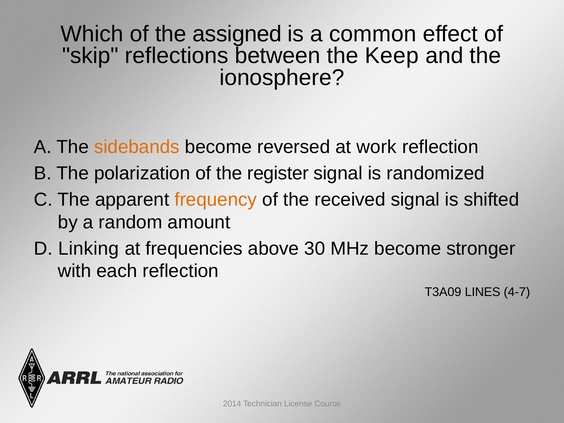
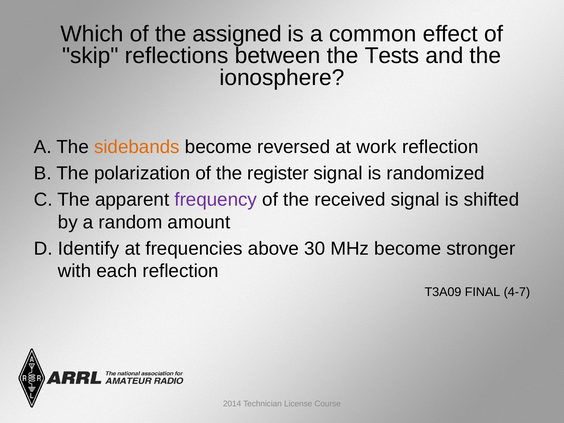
Keep: Keep -> Tests (392, 56)
frequency colour: orange -> purple (216, 200)
Linking: Linking -> Identify (89, 249)
LINES: LINES -> FINAL (483, 292)
